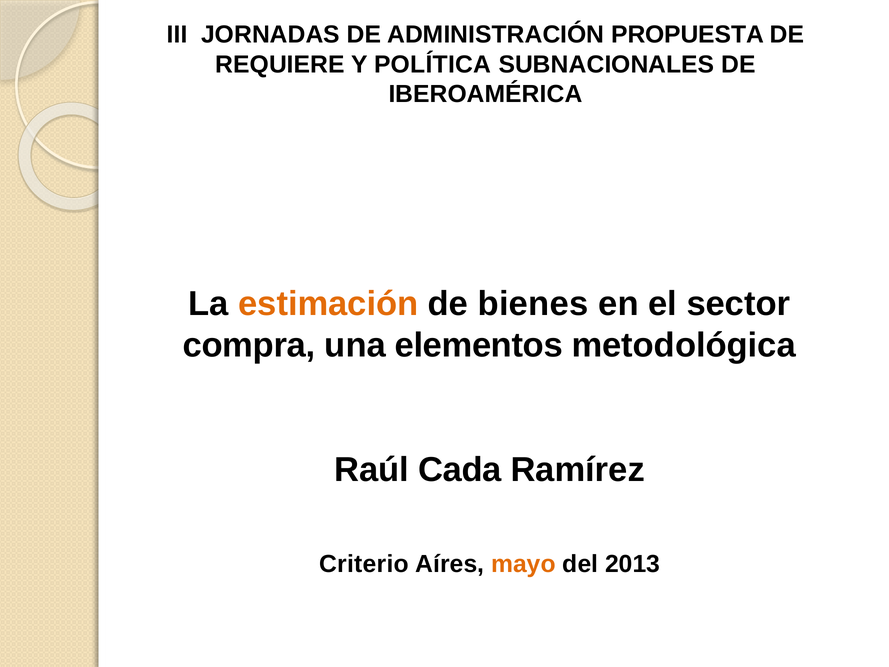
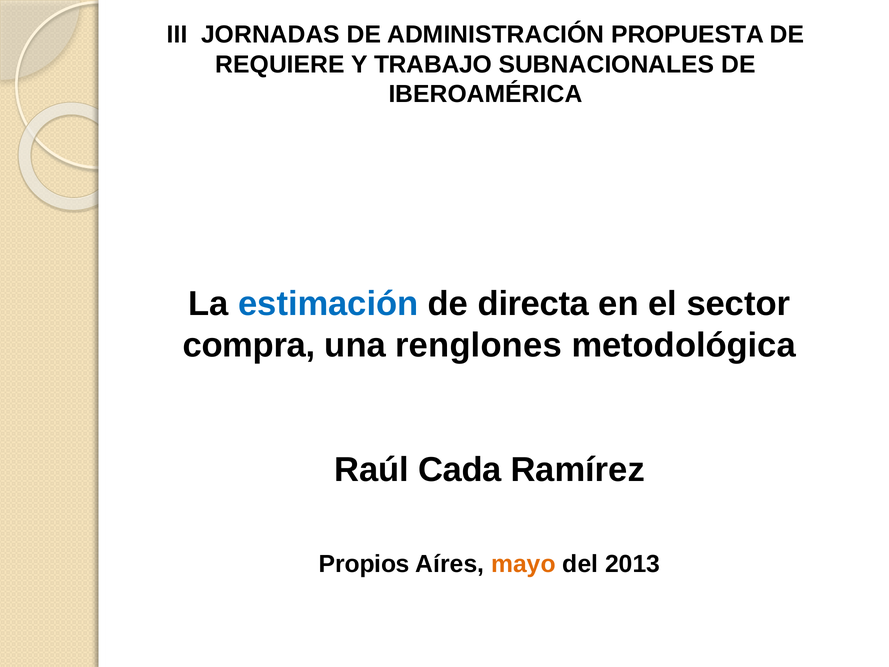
POLÍTICA: POLÍTICA -> TRABAJO (433, 64)
estimación colour: orange -> blue (328, 304)
bienes: bienes -> directa (533, 304)
elementos: elementos -> renglones (479, 345)
Criterio: Criterio -> Propios (364, 564)
